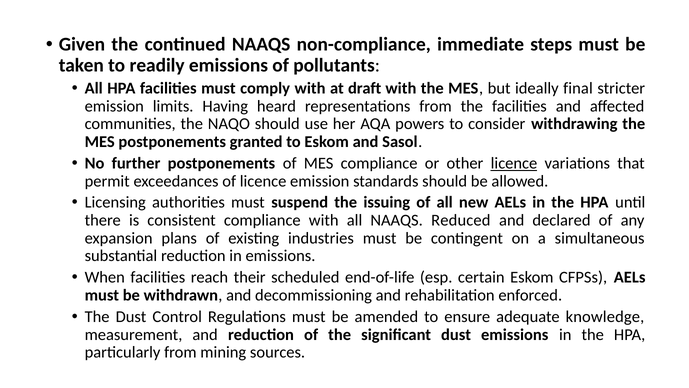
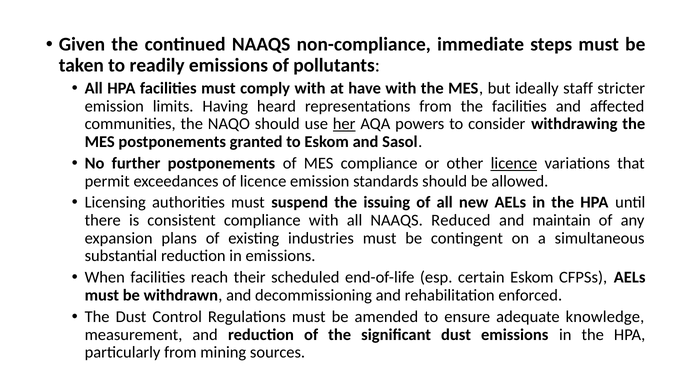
draft: draft -> have (365, 88)
final: final -> staff (578, 88)
her underline: none -> present (344, 124)
declared: declared -> maintain (562, 220)
